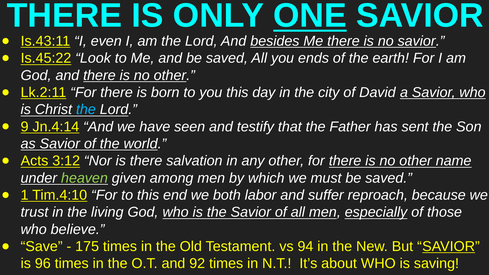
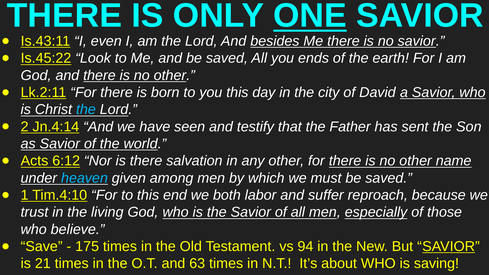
9: 9 -> 2 (25, 127)
3:12: 3:12 -> 6:12 (66, 161)
heaven colour: light green -> light blue (84, 178)
96: 96 -> 21 (43, 264)
92: 92 -> 63 (197, 264)
